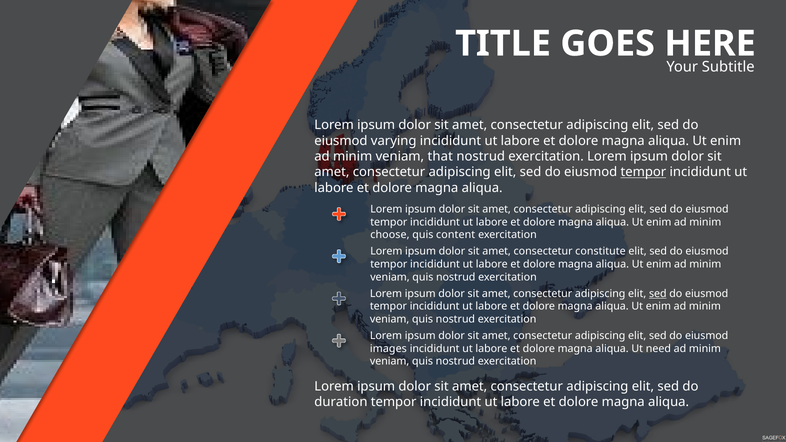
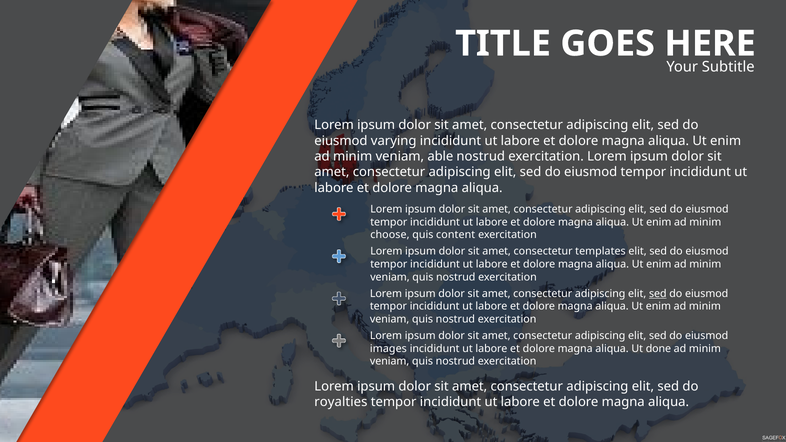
that: that -> able (440, 156)
tempor underline: present -> none (643, 172)
constitute: constitute -> templates (600, 252)
need: need -> done (658, 349)
duration: duration -> royalties (341, 402)
